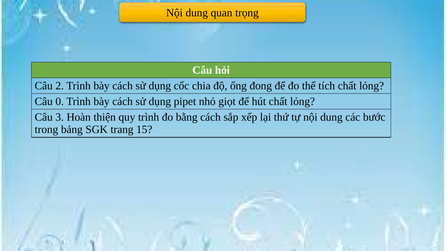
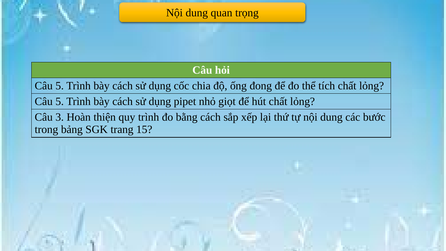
2: 2 -> 5 (60, 86)
0: 0 -> 5 (60, 101)
